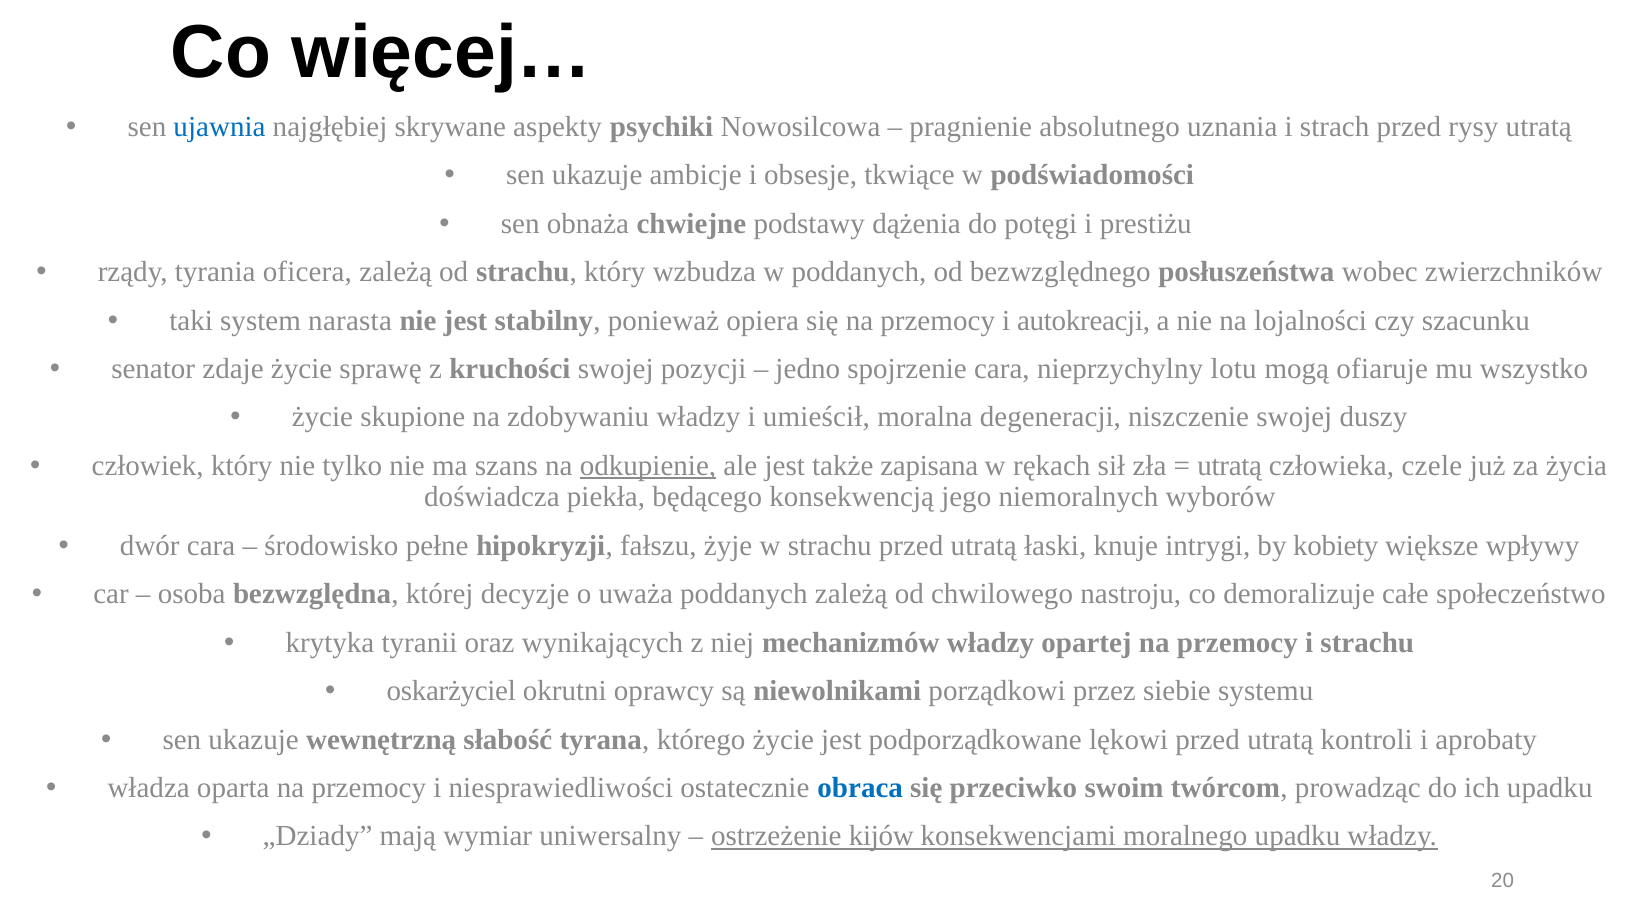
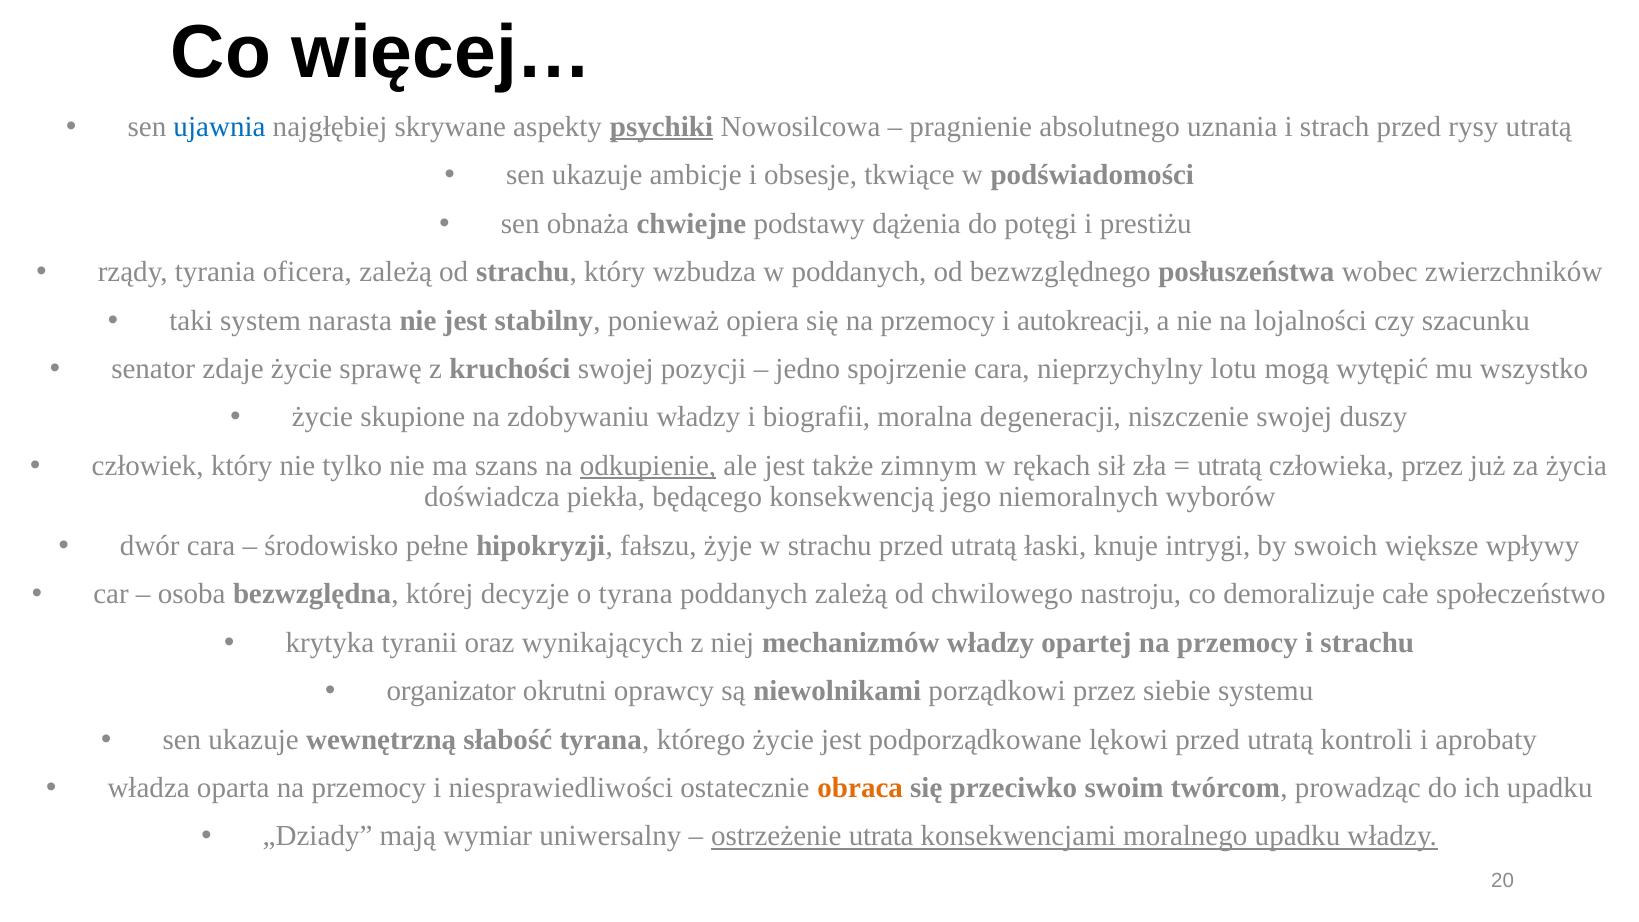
psychiki underline: none -> present (661, 127)
ofiaruje: ofiaruje -> wytępić (1382, 369)
umieścił: umieścił -> biografii (817, 417)
zapisana: zapisana -> zimnym (929, 466)
człowieka czele: czele -> przez (1432, 466)
kobiety: kobiety -> swoich (1336, 546)
o uważa: uważa -> tyrana (636, 594)
oskarżyciel: oskarżyciel -> organizator (451, 691)
obraca colour: blue -> orange (860, 788)
kijów: kijów -> utrata (881, 836)
